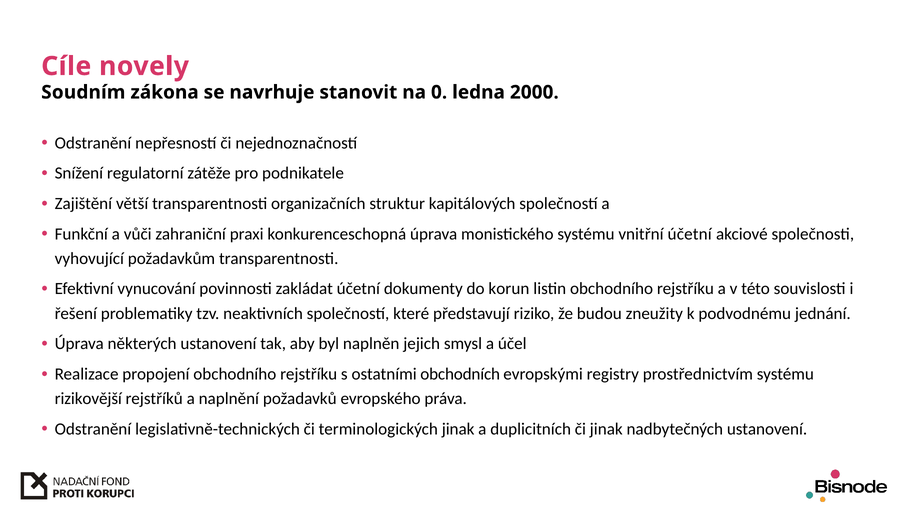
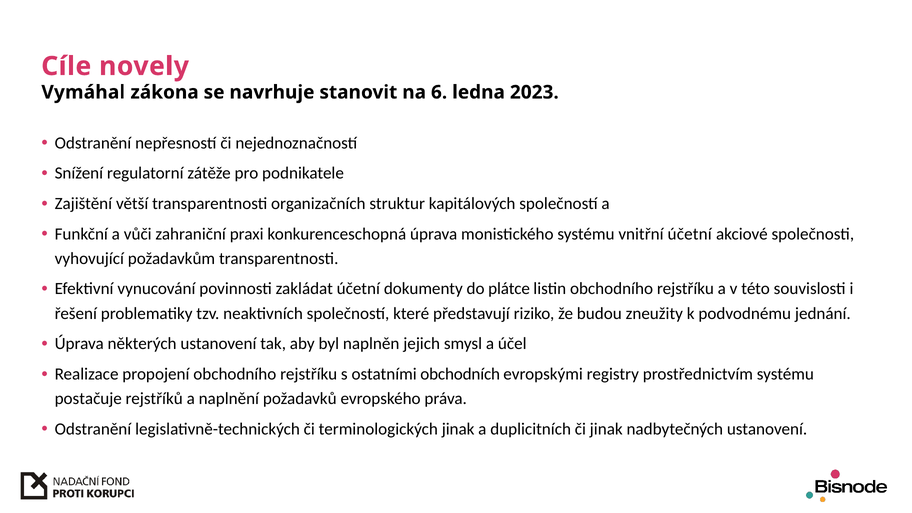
Soudním: Soudním -> Vymáhal (83, 92)
0: 0 -> 6 (439, 92)
2000: 2000 -> 2023 (534, 92)
korun: korun -> plátce (509, 289)
rizikovější: rizikovější -> postačuje (88, 399)
